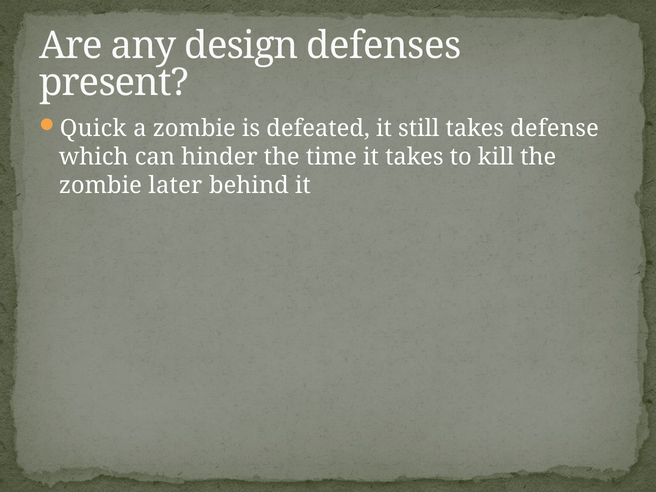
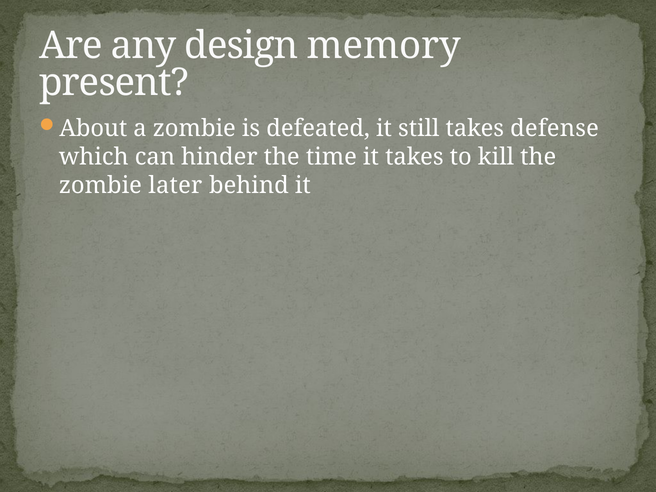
defenses: defenses -> memory (384, 46)
Quick: Quick -> About (93, 128)
